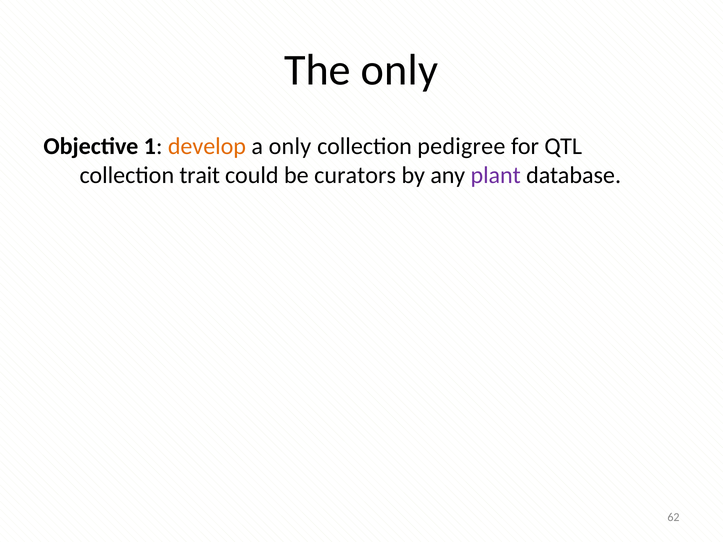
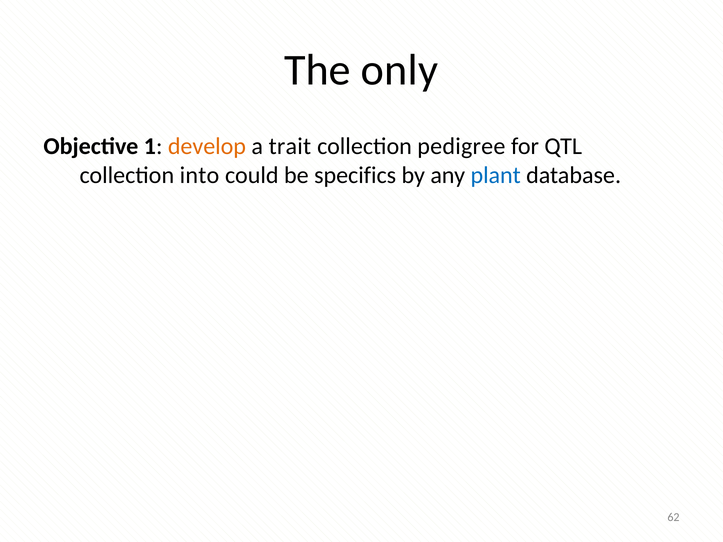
a only: only -> trait (290, 146)
trait: trait -> into (199, 175)
curators: curators -> specifics (355, 175)
plant colour: purple -> blue (496, 175)
